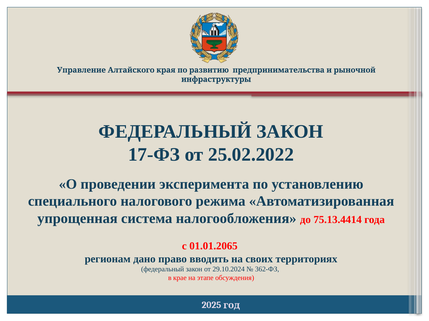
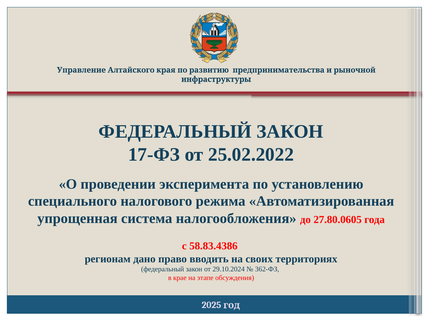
75.13.4414: 75.13.4414 -> 27.80.0605 (338, 220)
01.01.2065: 01.01.2065 -> 58.83.4386 (213, 247)
